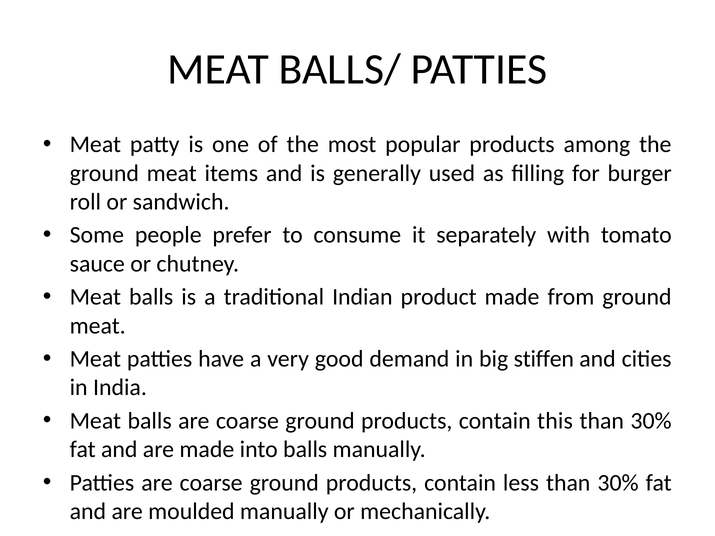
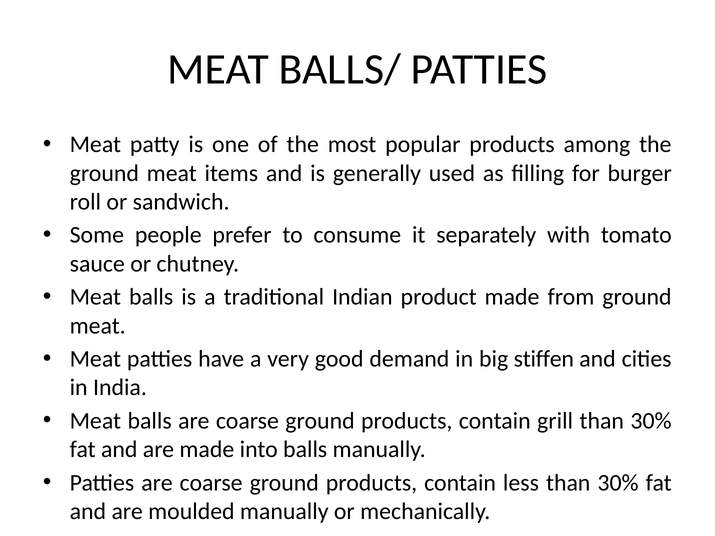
this: this -> grill (555, 421)
